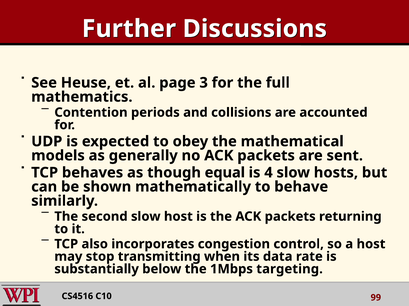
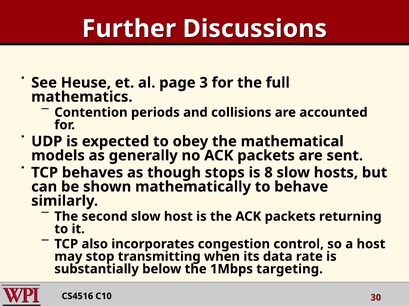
equal: equal -> stops (225, 173)
4: 4 -> 8 (268, 173)
99: 99 -> 30 (376, 298)
